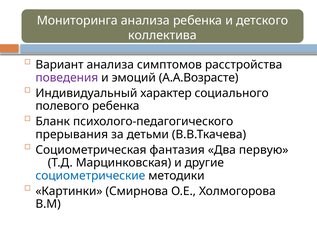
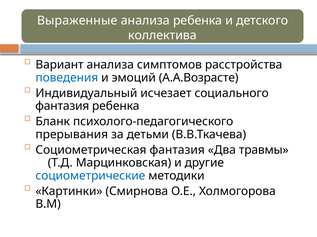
Мониторинга: Мониторинга -> Выраженные (77, 21)
поведения colour: purple -> blue (67, 78)
характер: характер -> исчезает (166, 93)
полевого: полевого -> фантазия (62, 106)
первую: первую -> травмы (264, 150)
